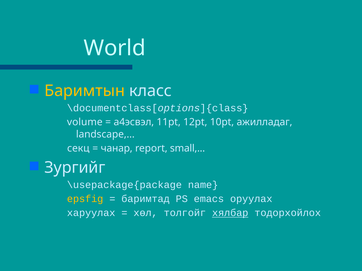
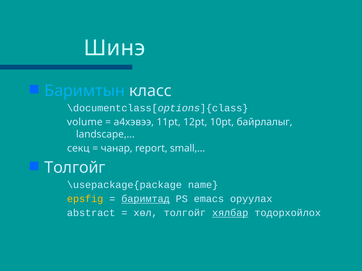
World: World -> Шинэ (114, 48)
Баримтын colour: yellow -> light blue (85, 91)
a4эсвэл: a4эсвэл -> a4хэвээ (134, 122)
ажилладаг: ажилладаг -> байрлалыг (265, 122)
Зургийг: Зургийг -> Толгойг (75, 168)
баримтад underline: none -> present (146, 199)
харуулах: харуулах -> abstract (91, 213)
